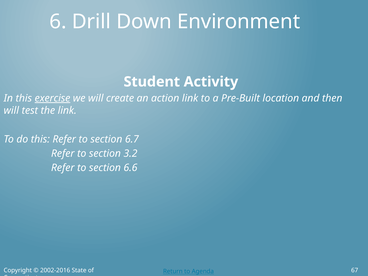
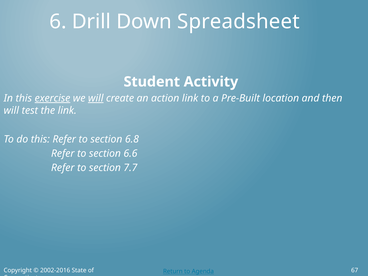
Environment: Environment -> Spreadsheet (238, 22)
will underline: none -> present (96, 98)
6.7: 6.7 -> 6.8 (132, 139)
3.2: 3.2 -> 6.6 (130, 153)
6.6: 6.6 -> 7.7 (130, 168)
